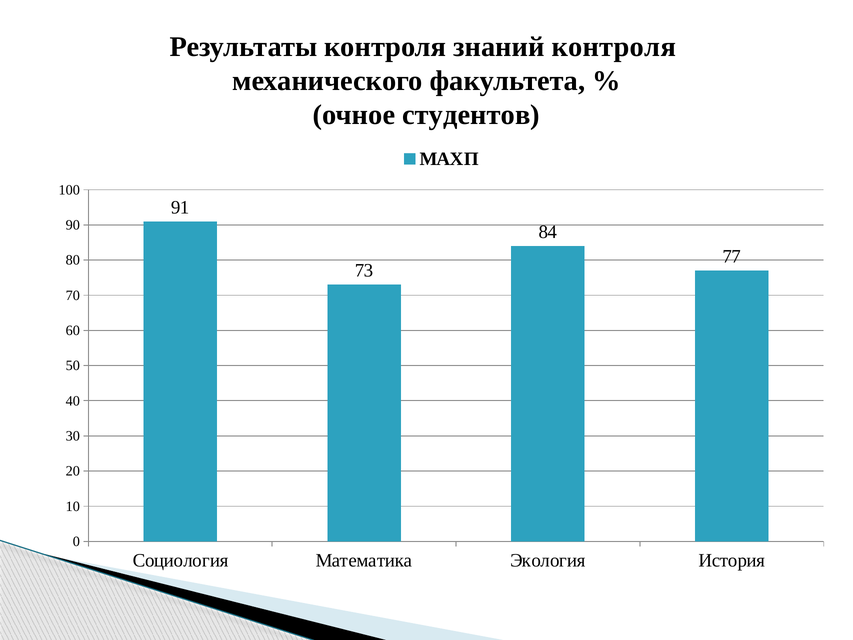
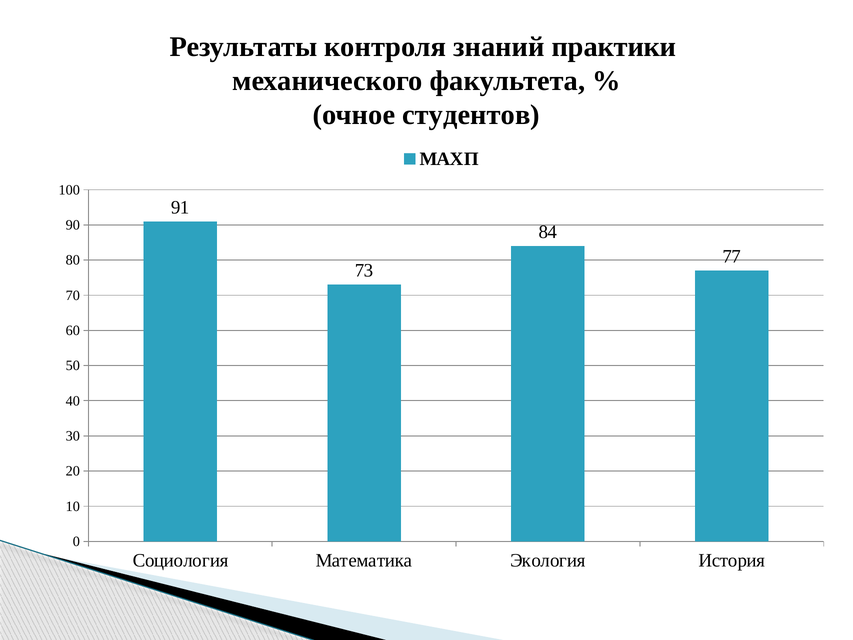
знаний контроля: контроля -> практики (614, 47)
